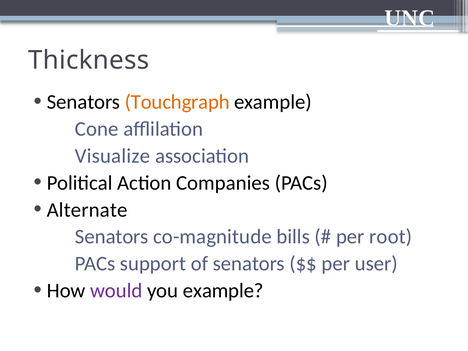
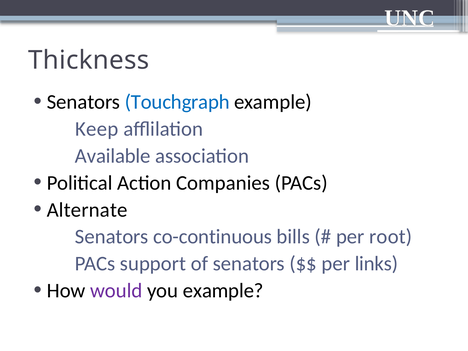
Touchgraph colour: orange -> blue (177, 102)
Cone: Cone -> Keep (97, 129)
Visualize: Visualize -> Available (113, 156)
co-magnitude: co-magnitude -> co-continuous (213, 237)
user: user -> links (376, 264)
